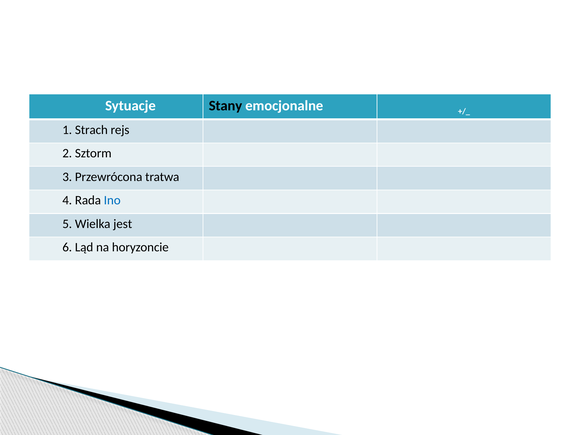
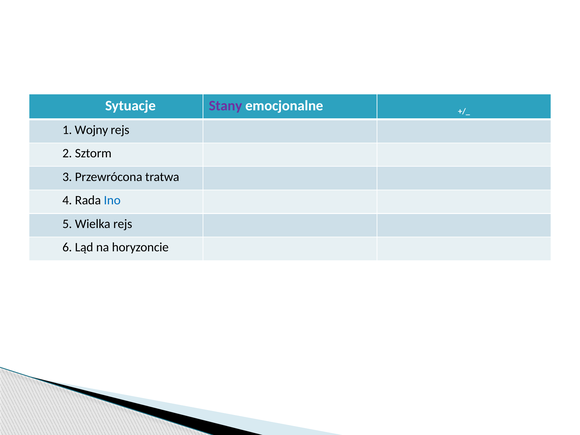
Stany colour: black -> purple (225, 106)
Strach: Strach -> Wojny (91, 130)
Wielka jest: jest -> rejs (123, 224)
